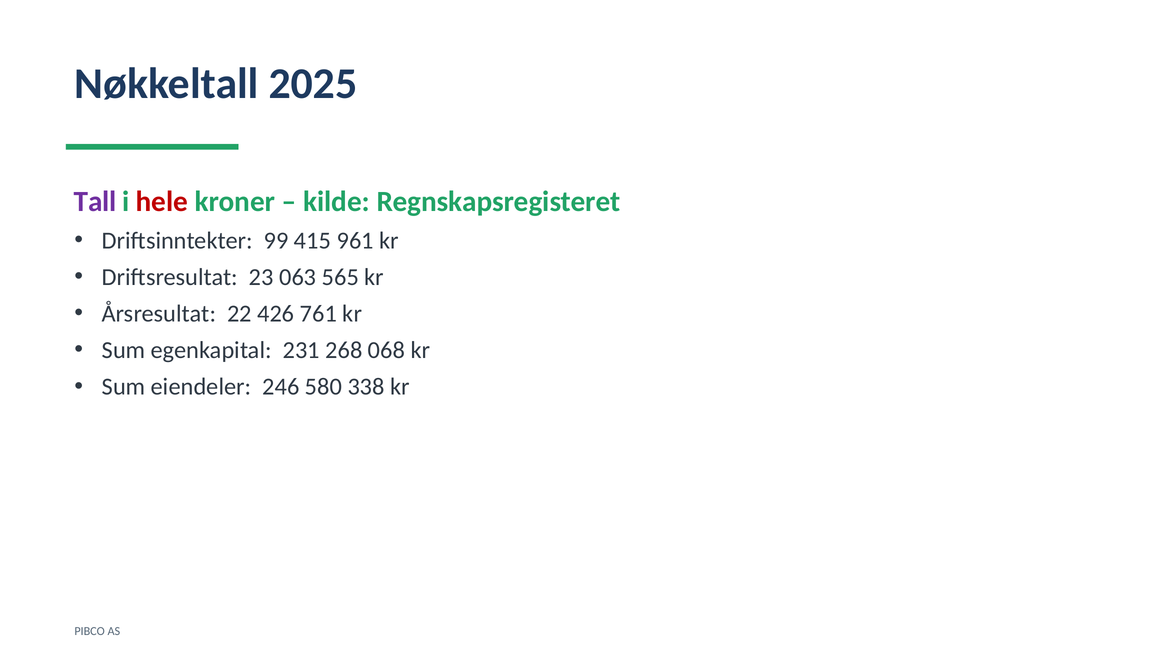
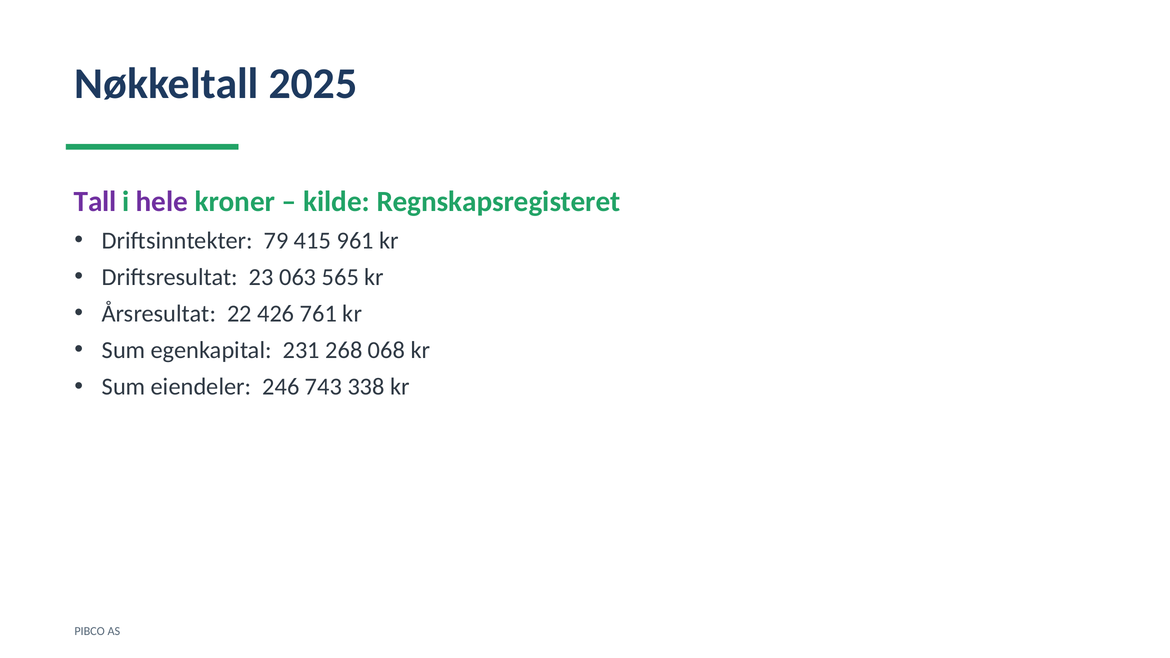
hele colour: red -> purple (162, 201)
99: 99 -> 79 (276, 241)
580: 580 -> 743 (324, 387)
